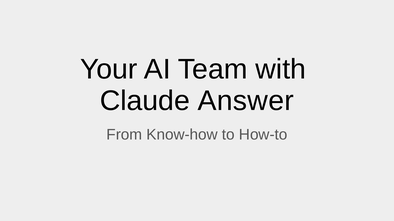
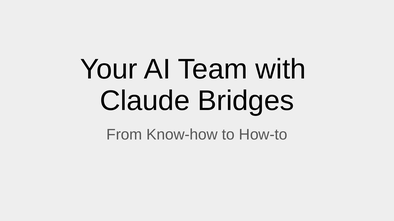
Answer: Answer -> Bridges (246, 101)
